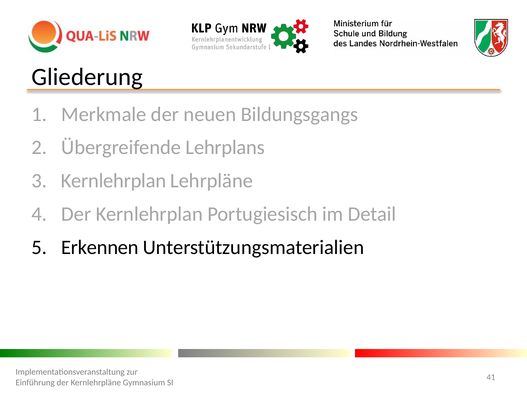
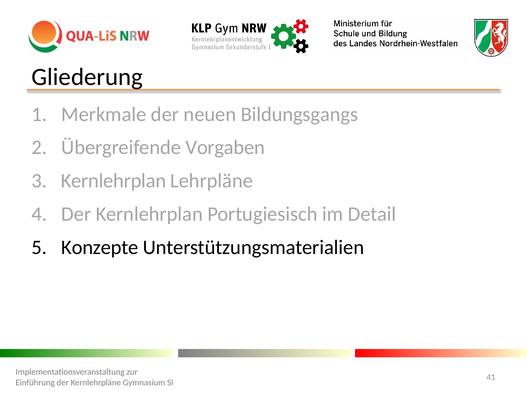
Lehrplans: Lehrplans -> Vorgaben (225, 148)
Erkennen: Erkennen -> Konzepte (100, 248)
